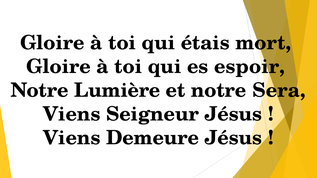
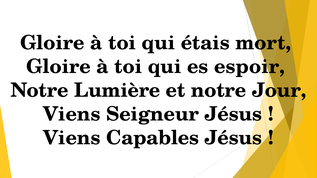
Sera: Sera -> Jour (279, 91)
Demeure: Demeure -> Capables (153, 138)
